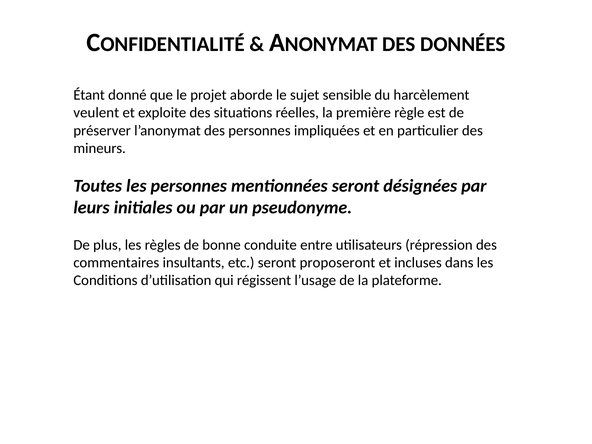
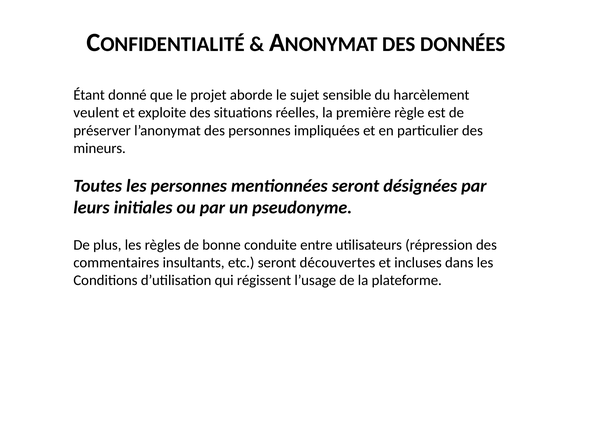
proposeront: proposeront -> découvertes (337, 263)
